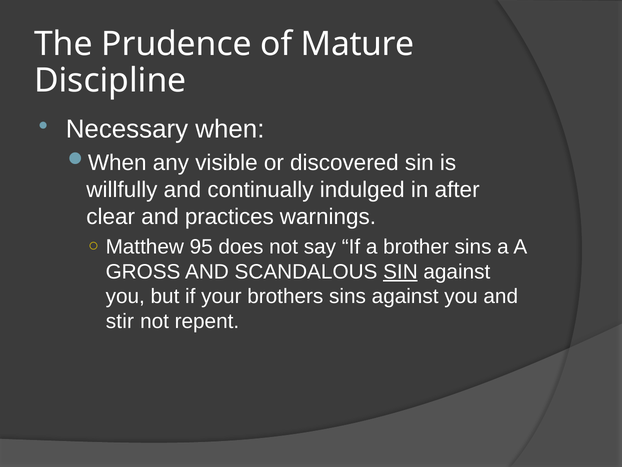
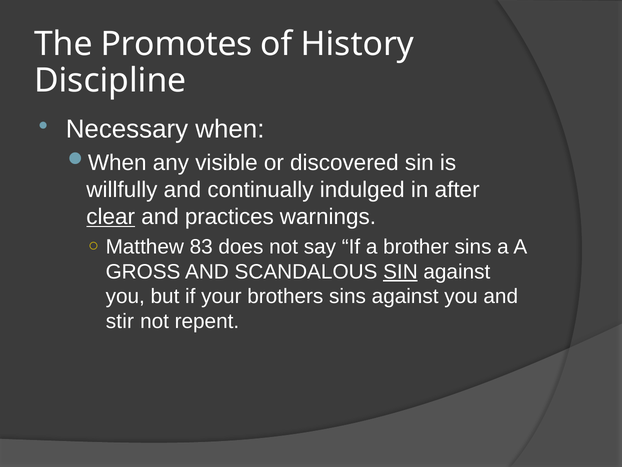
Prudence: Prudence -> Promotes (177, 44)
Mature: Mature -> History (358, 44)
clear underline: none -> present (111, 217)
95: 95 -> 83 (201, 247)
